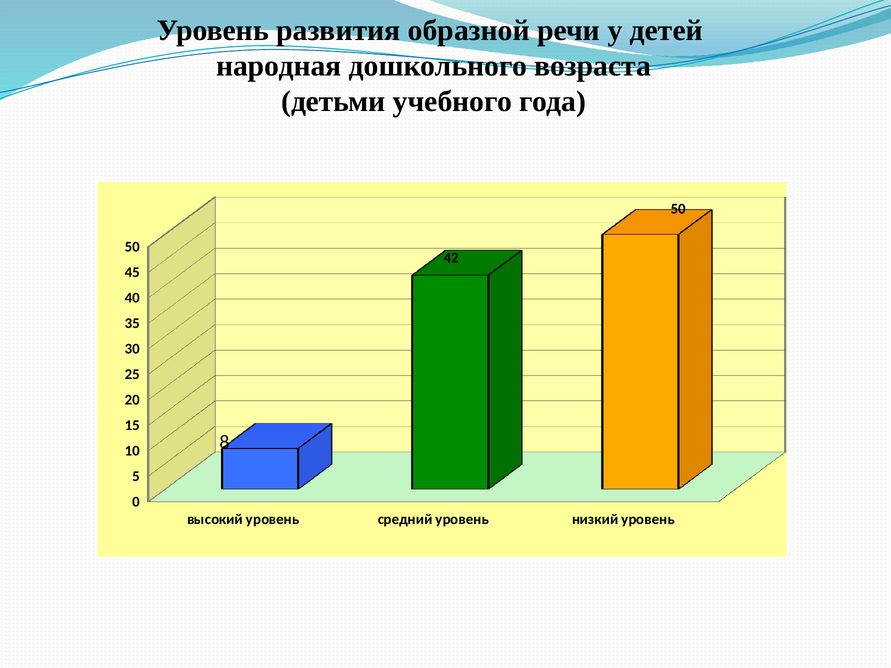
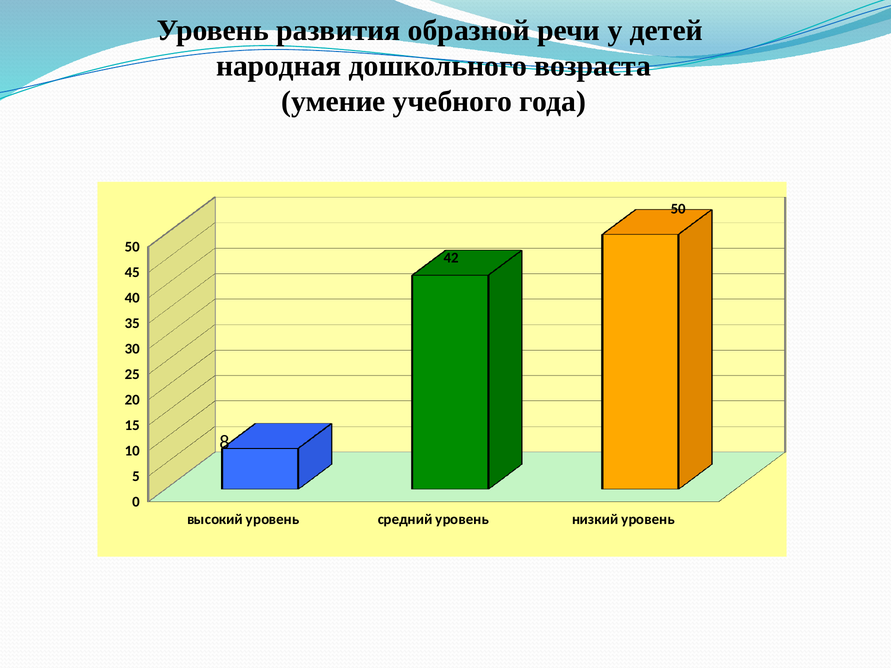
детьми: детьми -> умение (333, 102)
